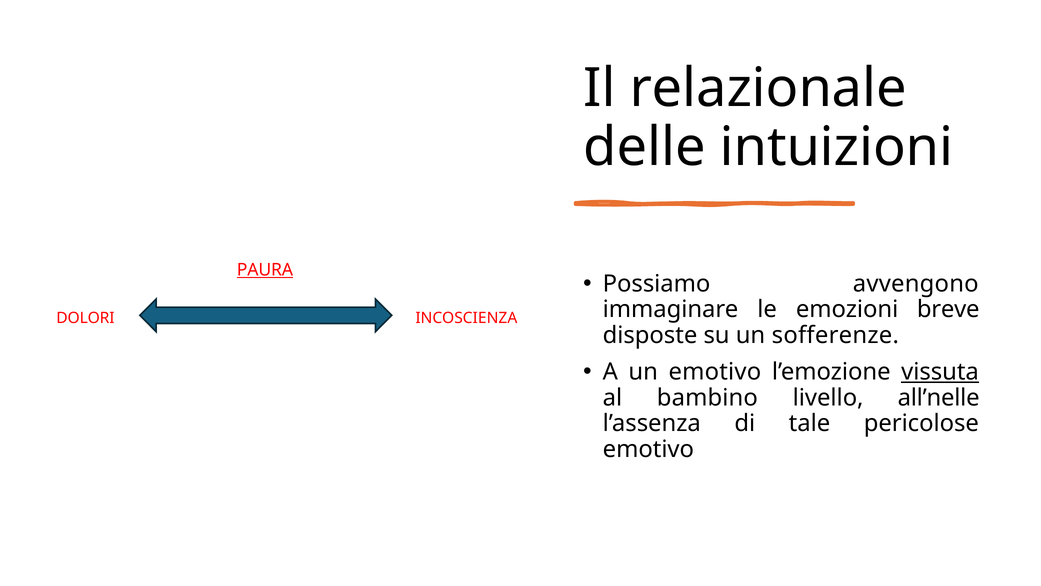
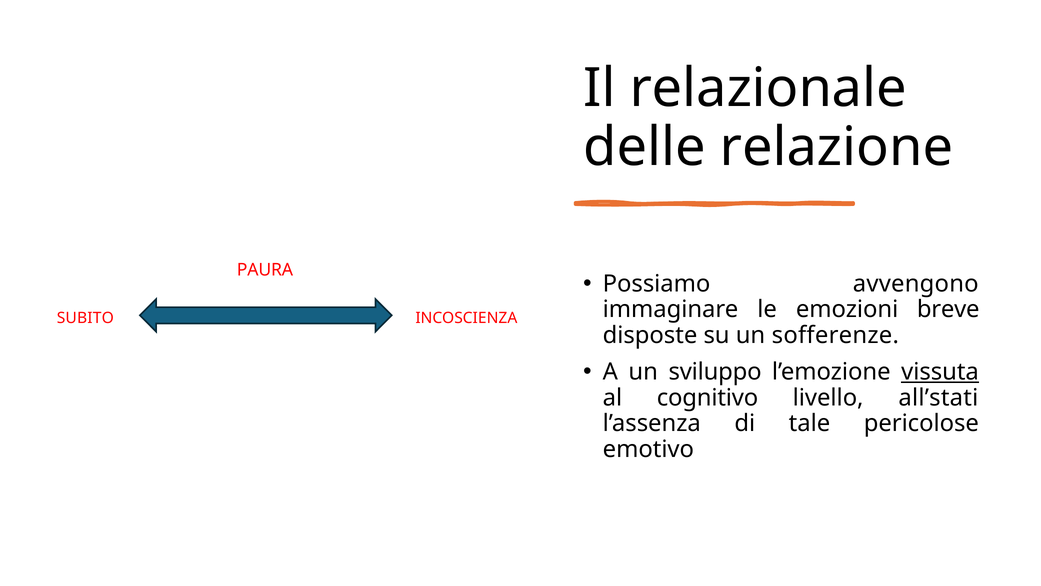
intuizioni: intuizioni -> relazione (836, 147)
PAURA underline: present -> none (265, 270)
DOLORI: DOLORI -> SUBITO (85, 318)
un emotivo: emotivo -> sviluppo (715, 372)
bambino: bambino -> cognitivo (708, 397)
all’nelle: all’nelle -> all’stati (938, 397)
